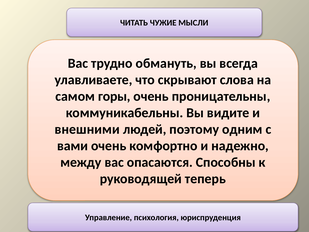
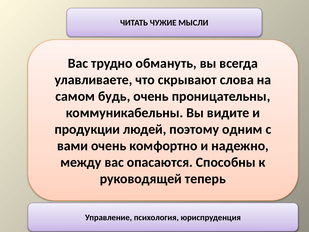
горы: горы -> будь (114, 96)
внешними: внешними -> продукции (87, 129)
